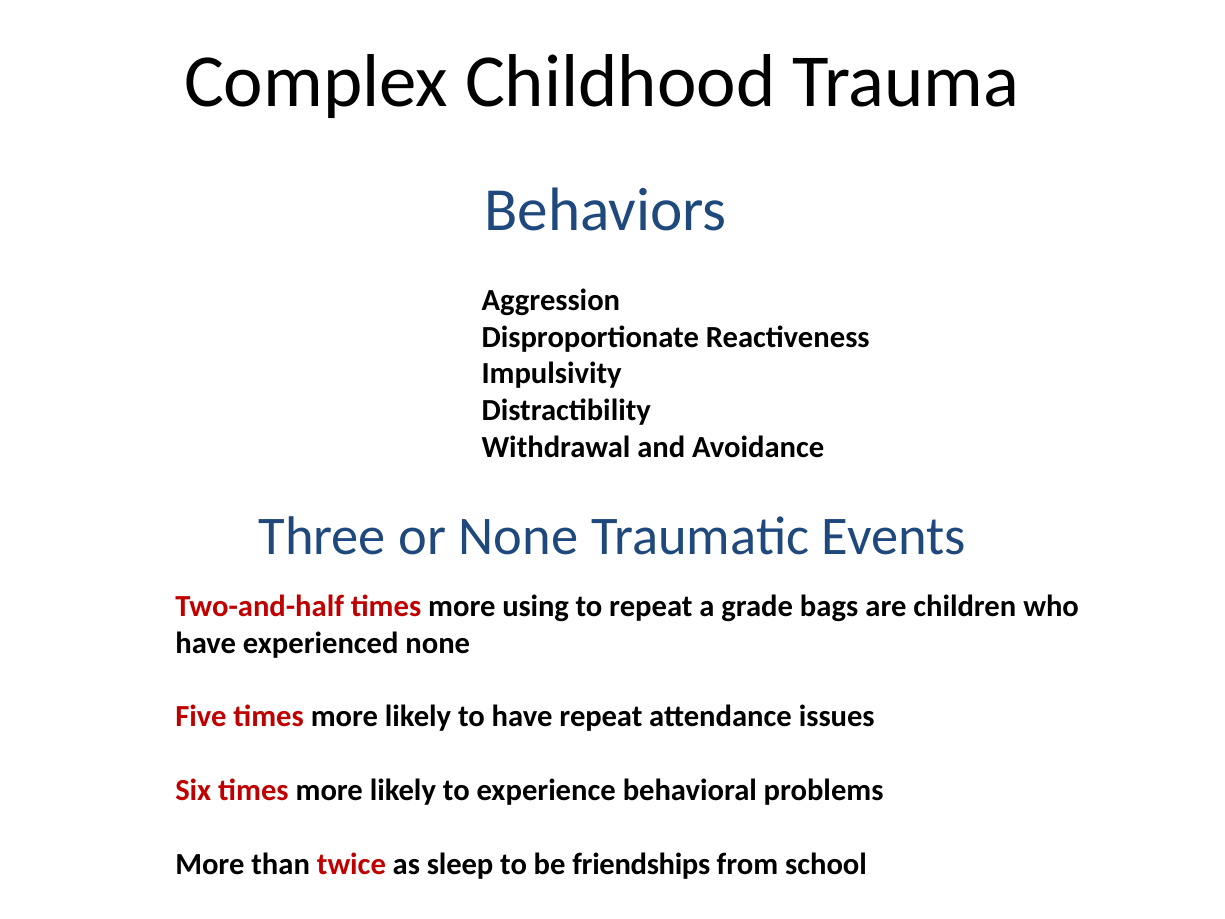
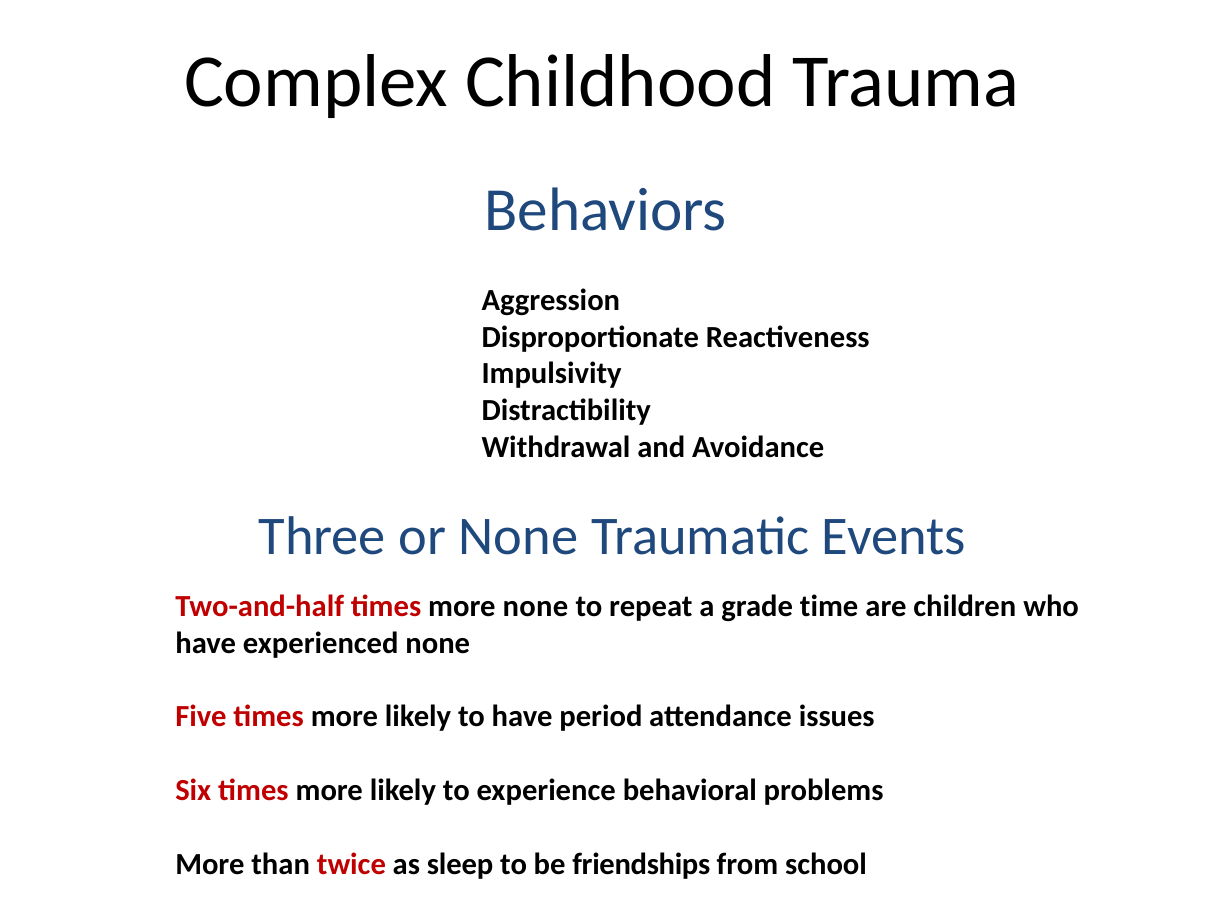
more using: using -> none (535, 606)
bags: bags -> time (829, 606)
have repeat: repeat -> period (601, 717)
